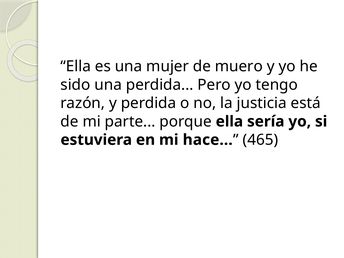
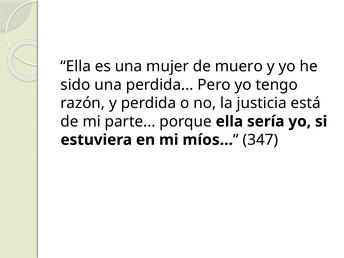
hace: hace -> míos (208, 140)
465: 465 -> 347 (260, 140)
